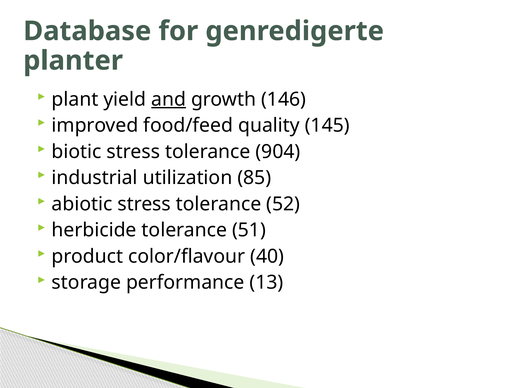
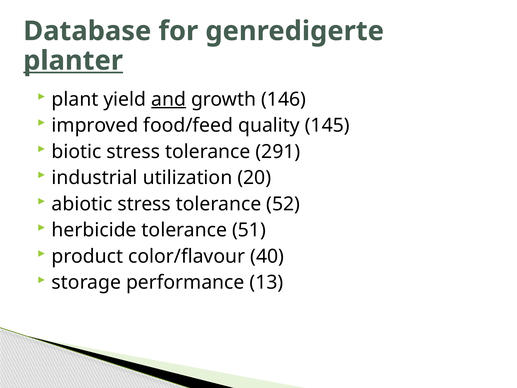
planter underline: none -> present (73, 61)
904: 904 -> 291 (278, 152)
85: 85 -> 20 (254, 178)
